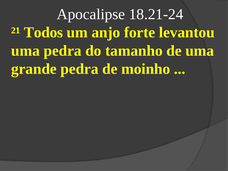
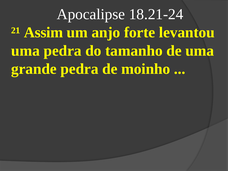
Todos: Todos -> Assim (44, 32)
